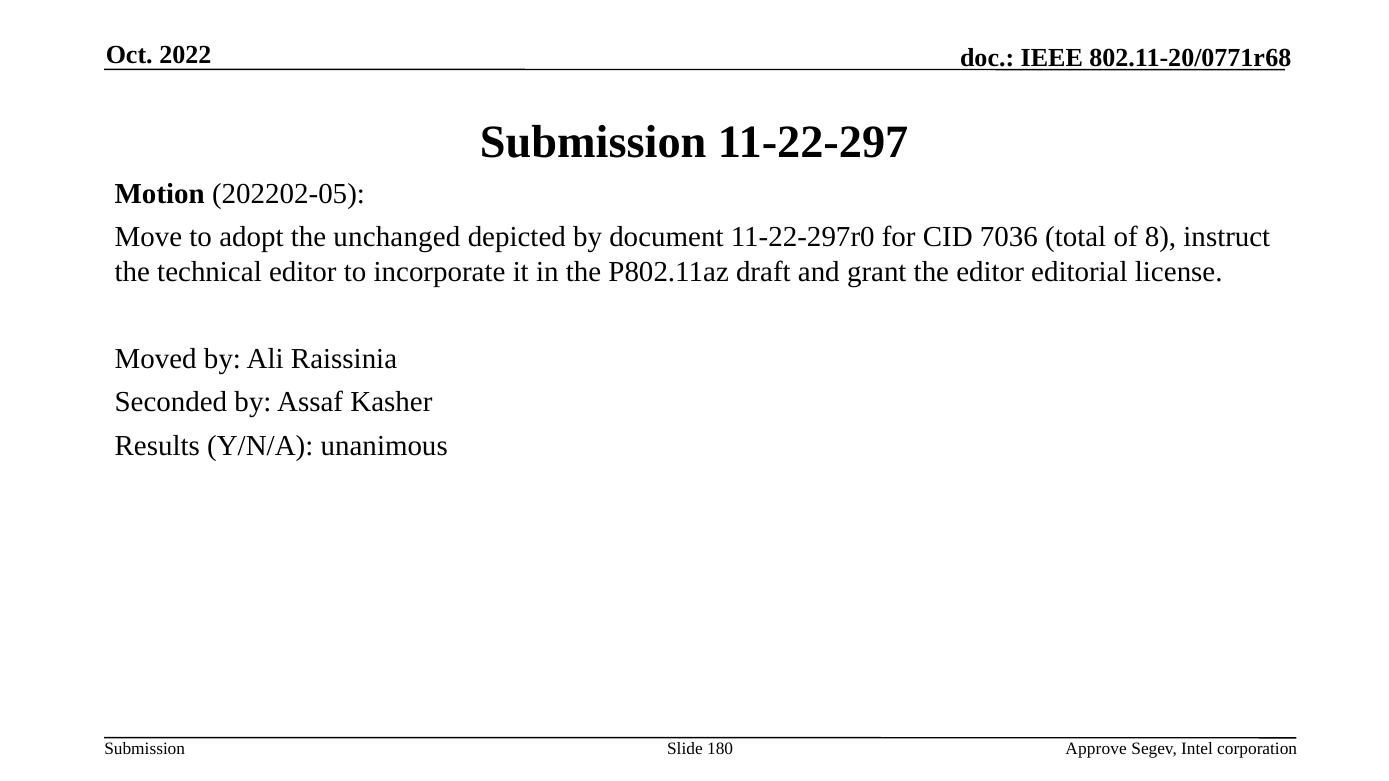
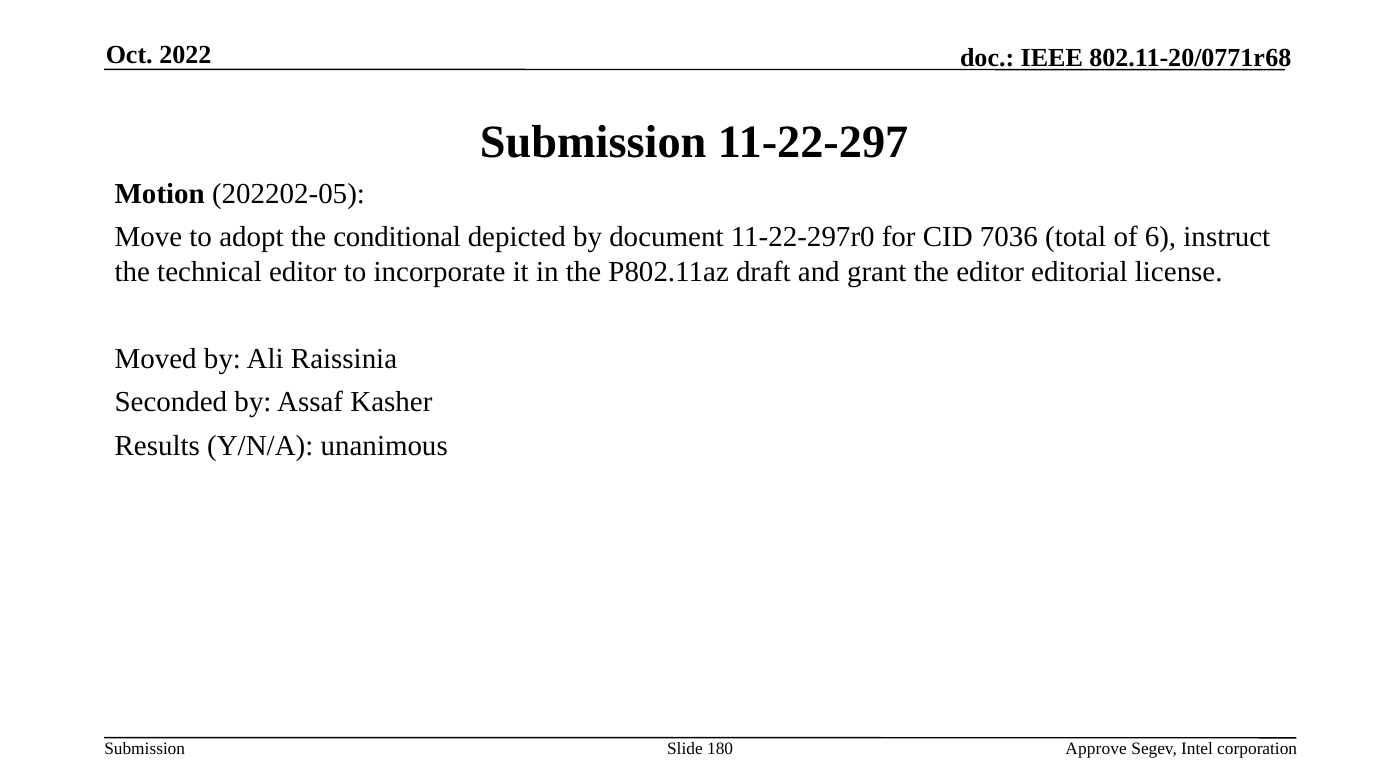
unchanged: unchanged -> conditional (397, 237)
8: 8 -> 6 (1161, 237)
